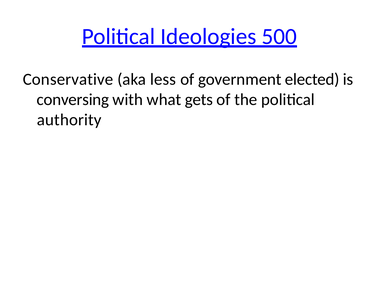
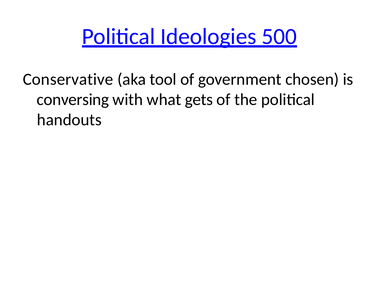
less: less -> tool (163, 80)
elected: elected -> chosen (312, 80)
authority: authority -> handouts (69, 120)
